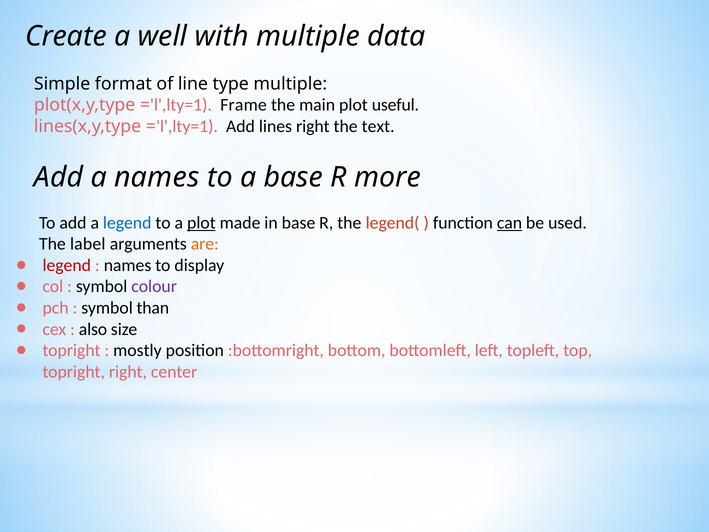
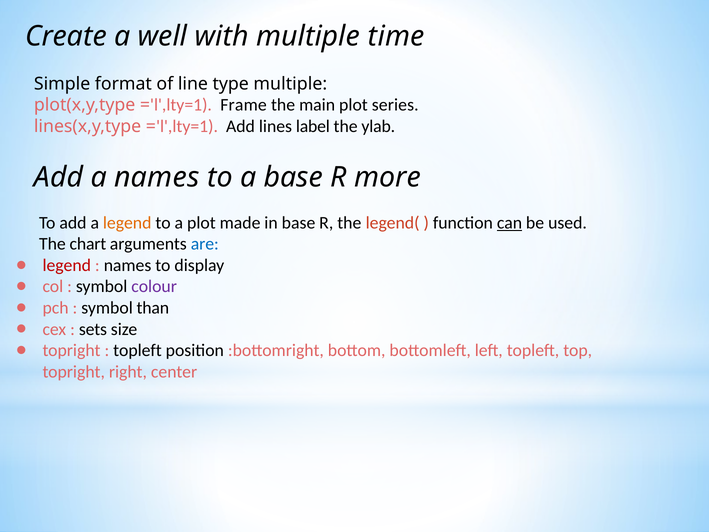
data: data -> time (396, 36)
useful: useful -> series (395, 105)
lines right: right -> label (313, 126)
text: text -> ylab (378, 126)
legend colour: blue -> orange (127, 223)
plot underline: present -> none (201, 223)
label: label -> chart (88, 244)
are colour: orange -> blue (205, 244)
also: also -> sets (93, 329)
mostly: mostly -> topleft (137, 350)
